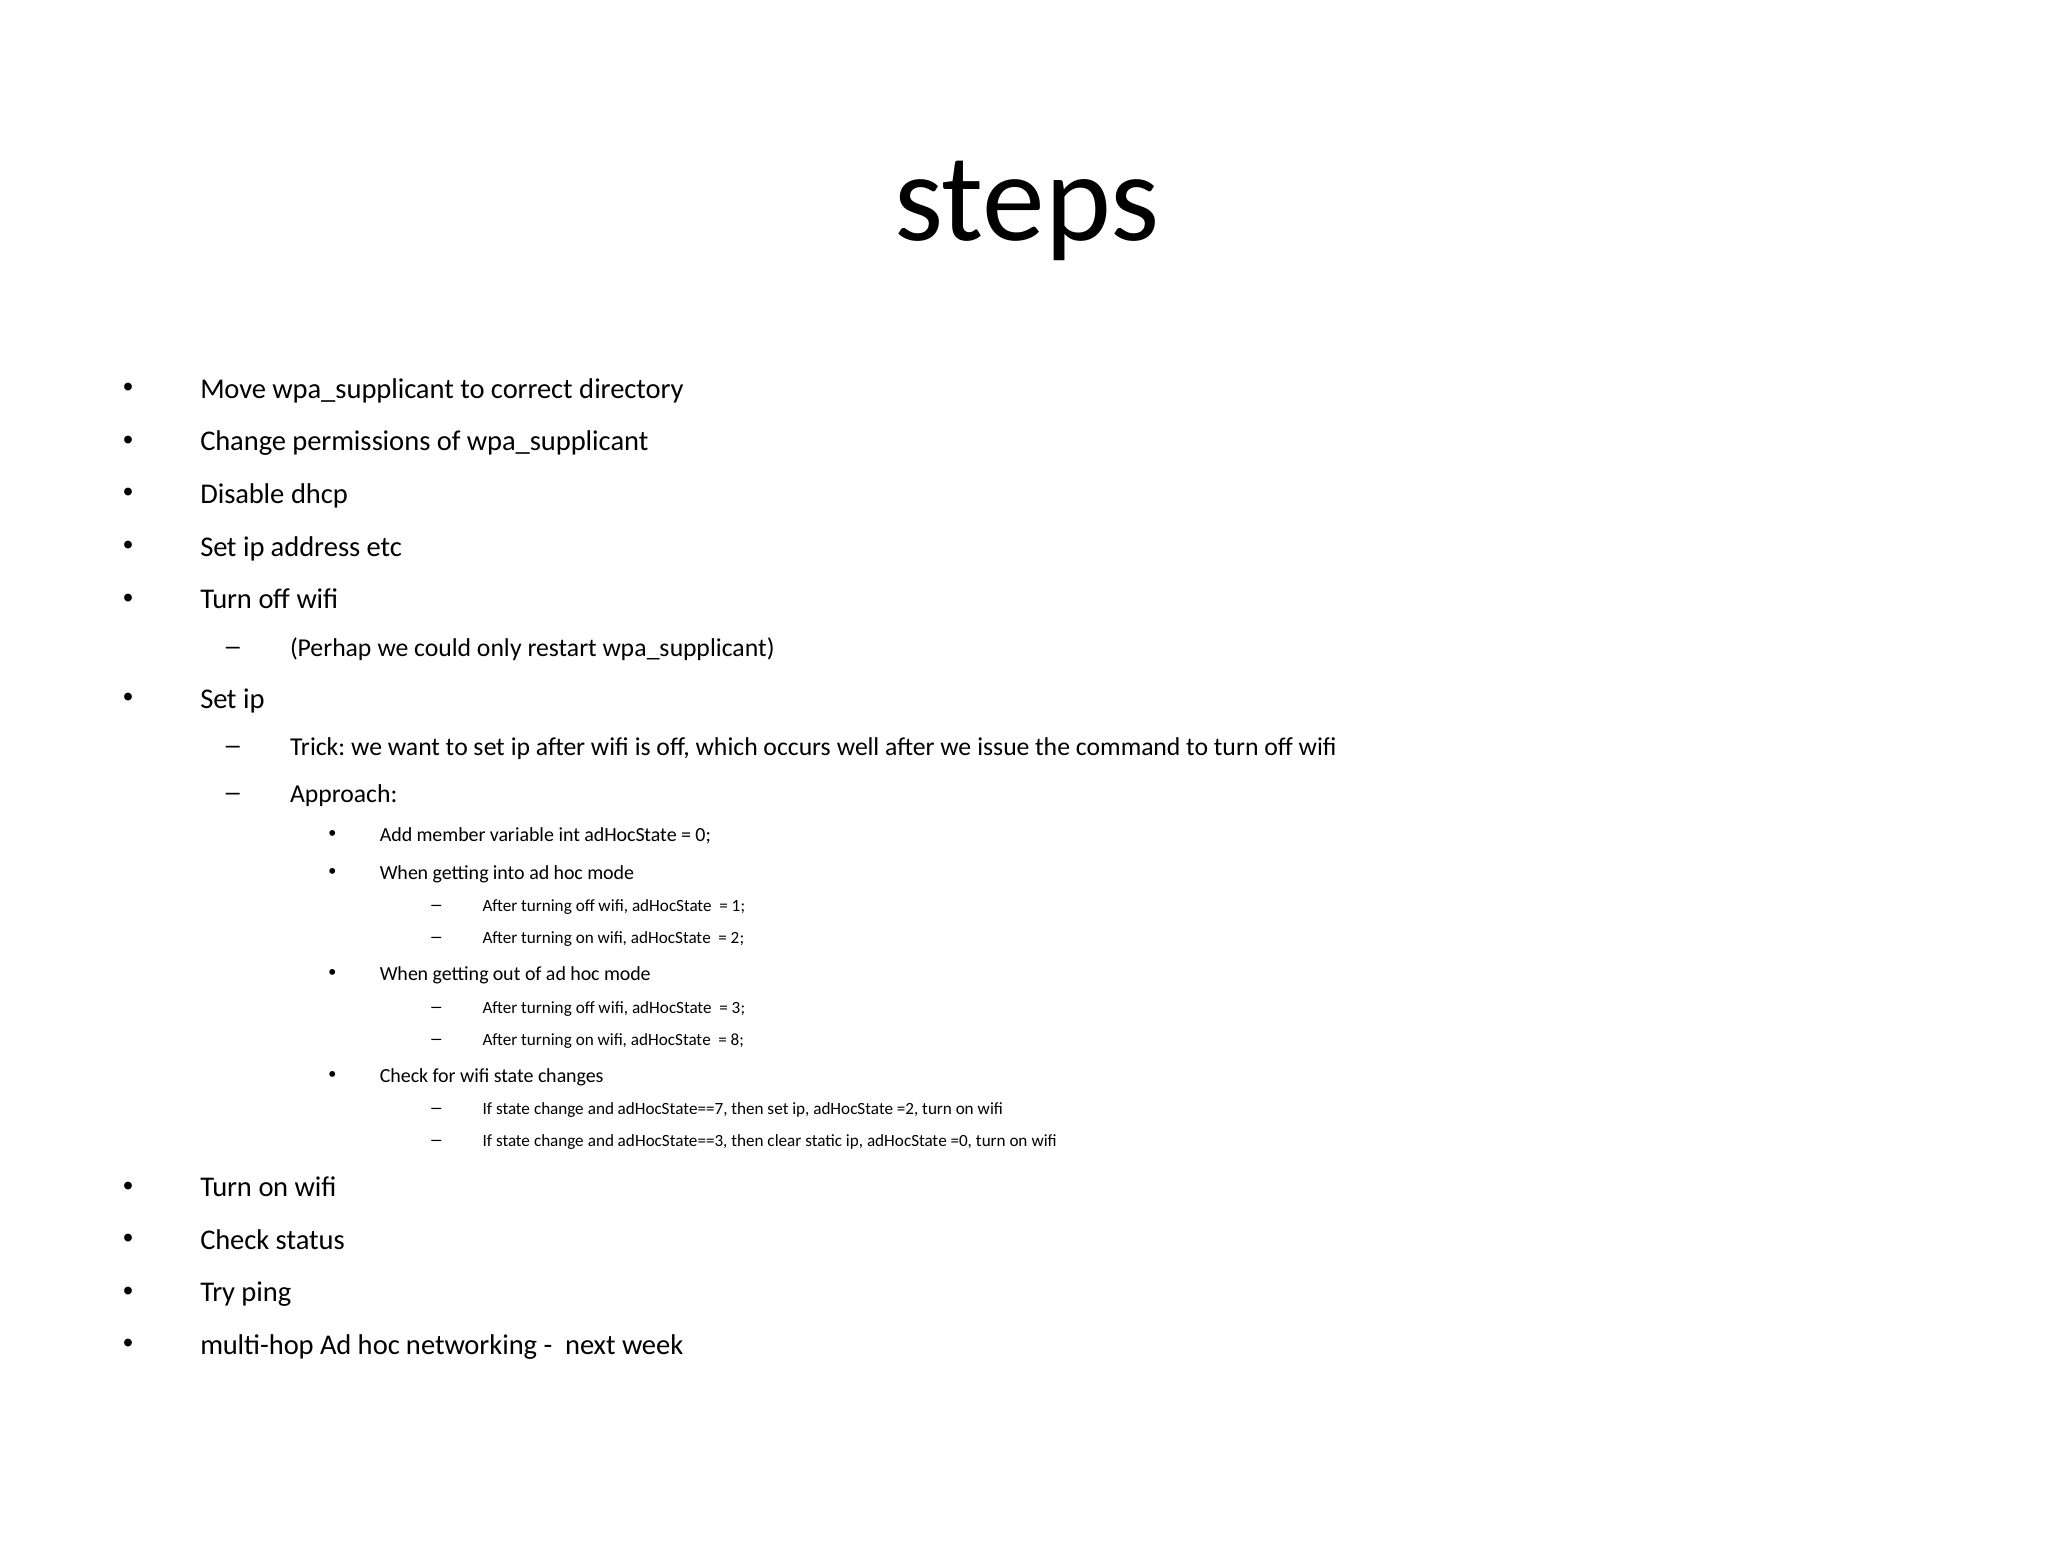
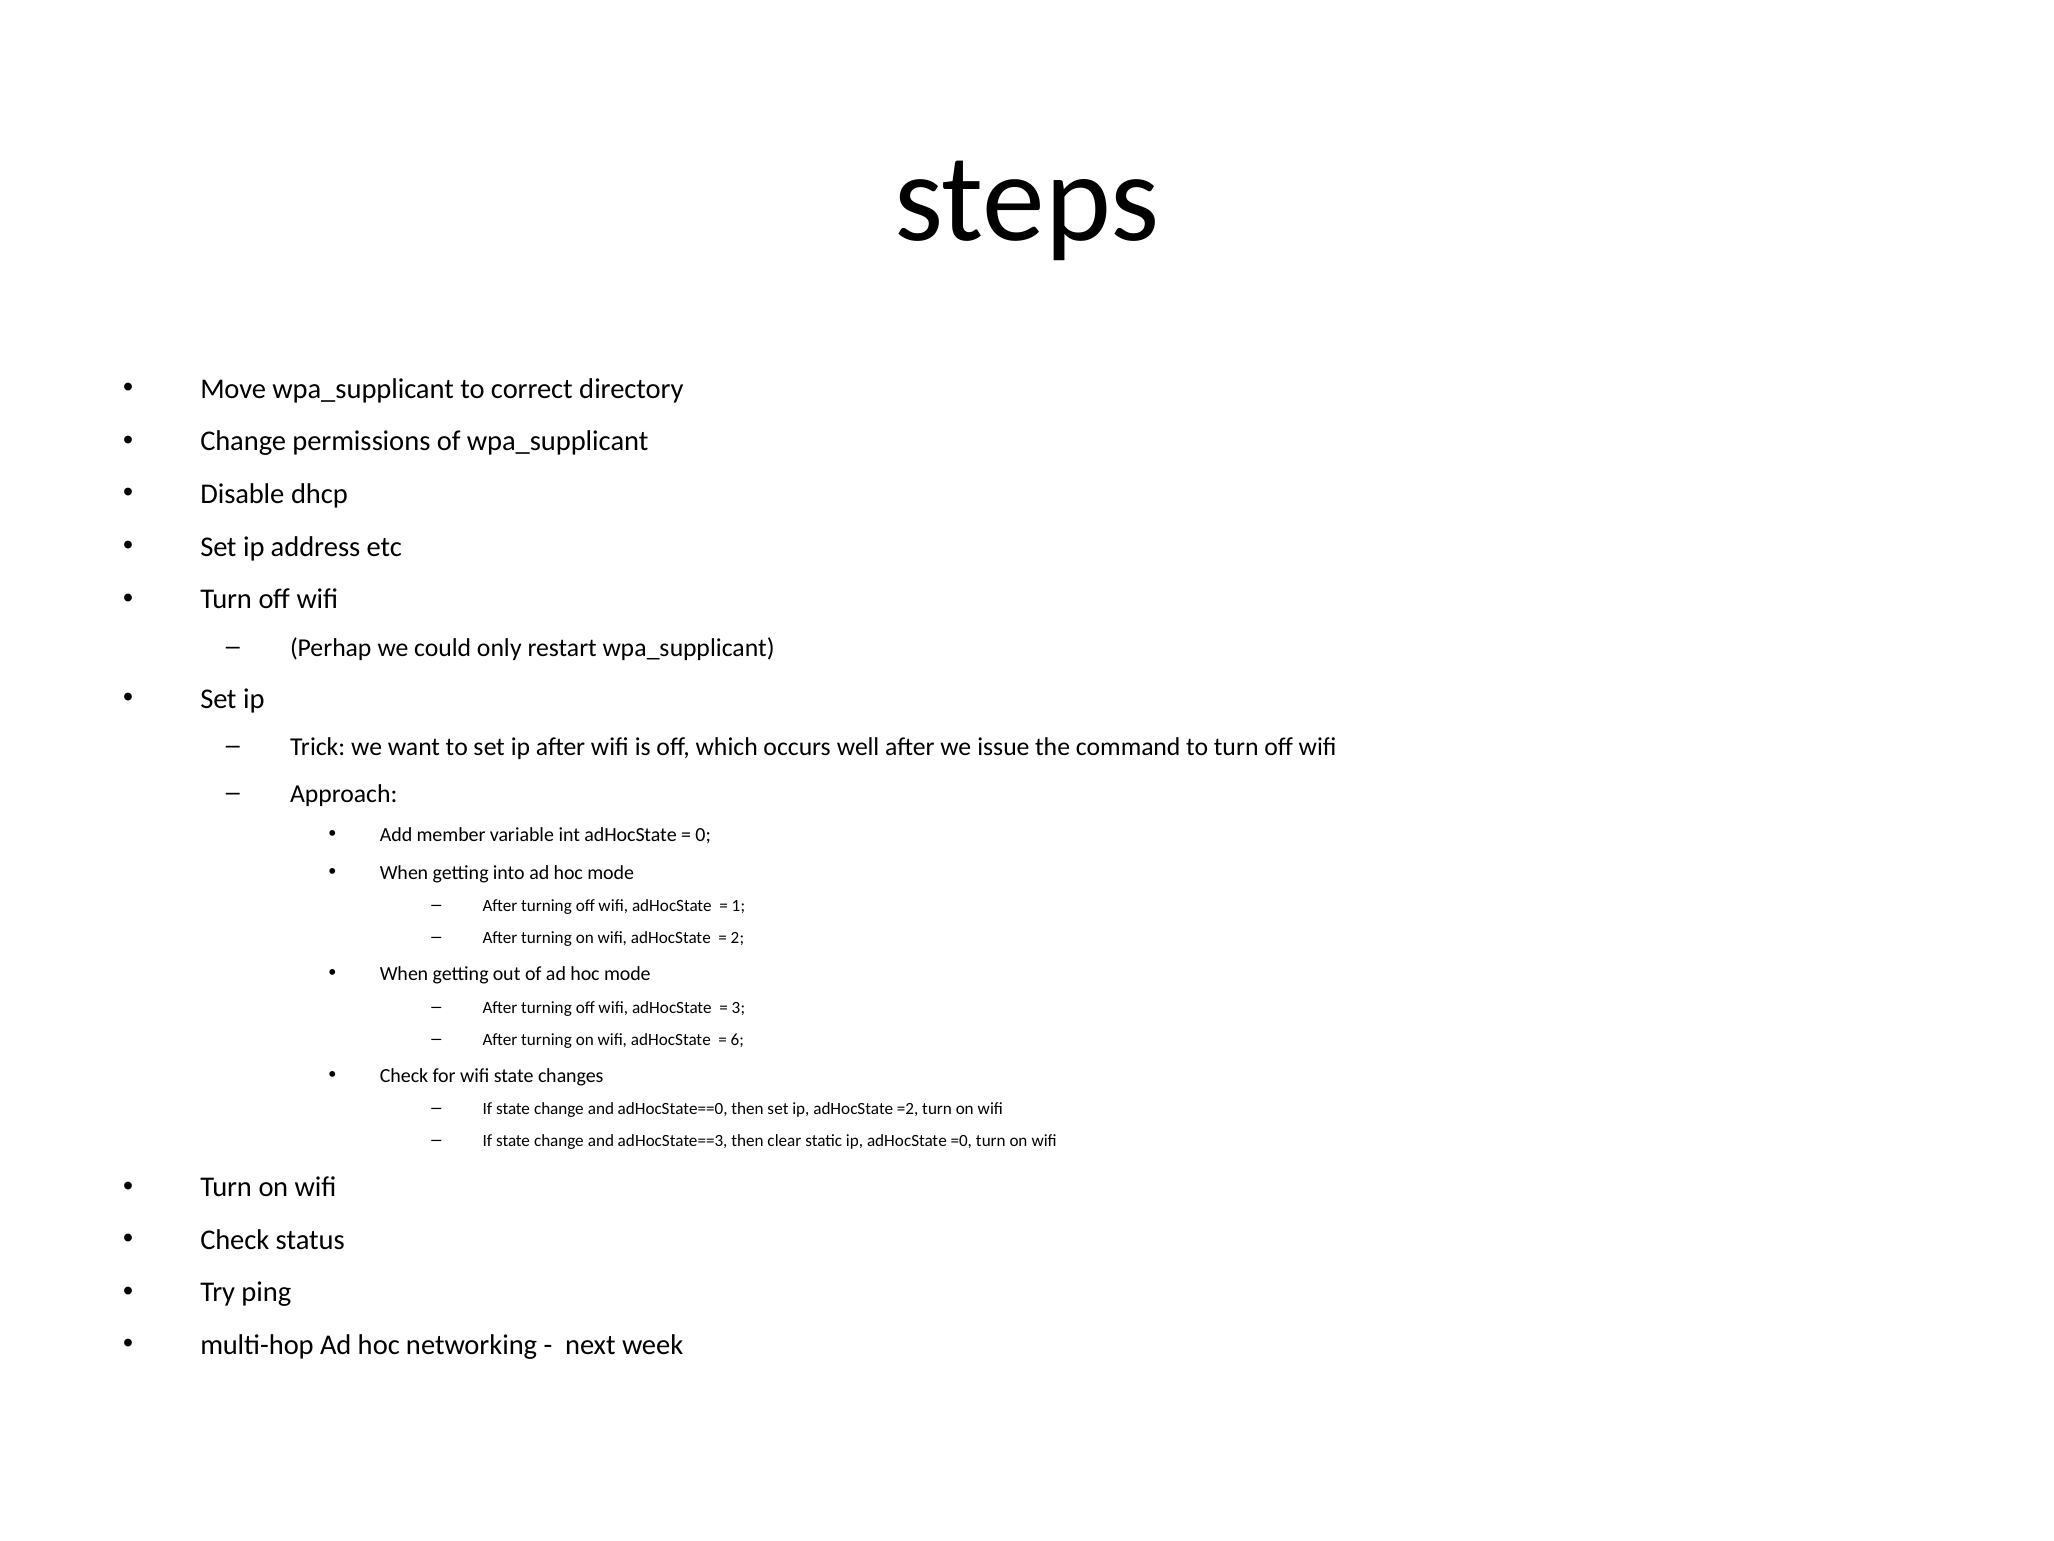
8: 8 -> 6 (737, 1039)
adHocState==7: adHocState==7 -> adHocState==0 (673, 1109)
